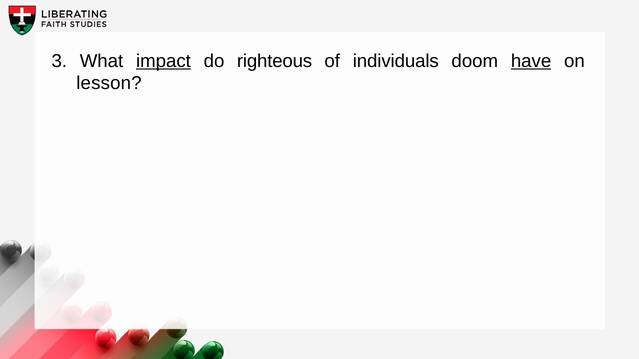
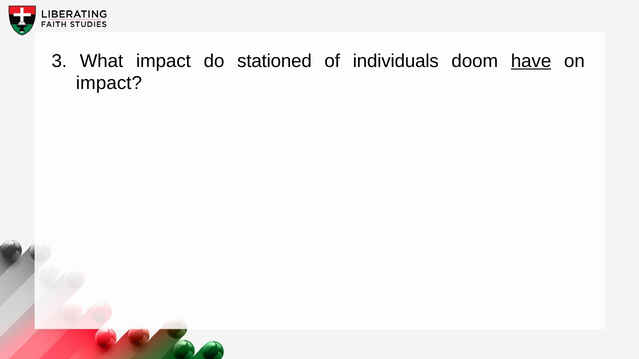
impact underline: present -> none (163, 61)
righteous: righteous -> stationed (275, 61)
lesson: lesson -> impact (109, 83)
